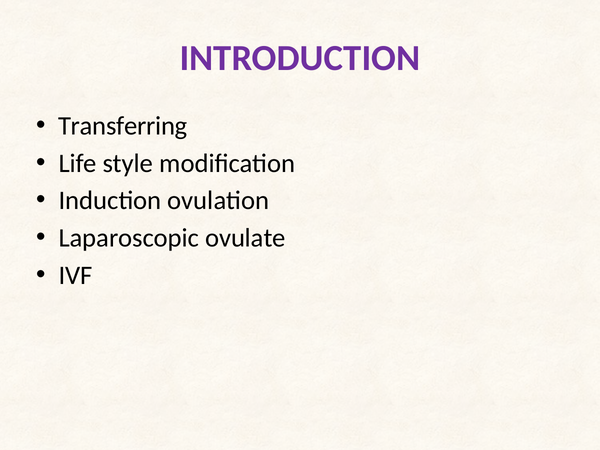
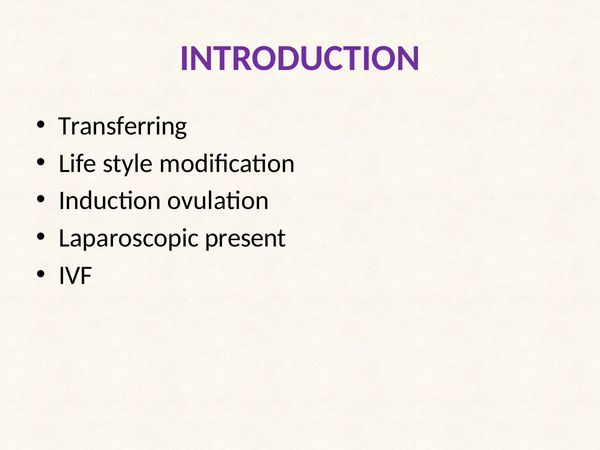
ovulate: ovulate -> present (246, 238)
